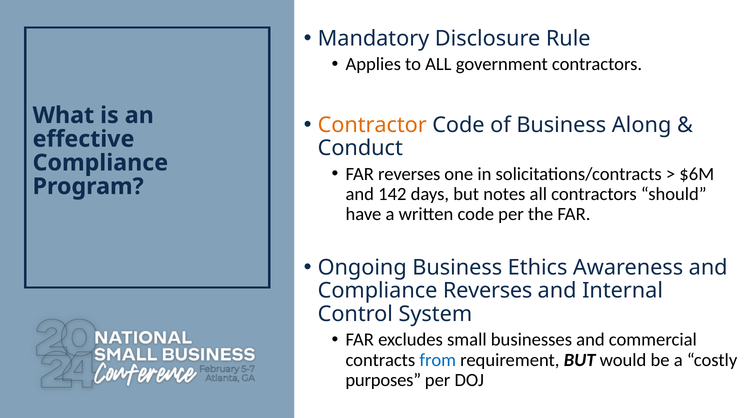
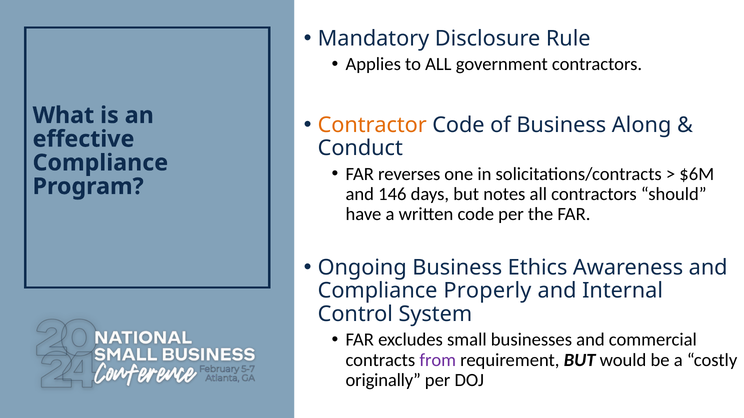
142: 142 -> 146 (392, 194)
Compliance Reverses: Reverses -> Properly (487, 291)
from colour: blue -> purple (438, 360)
purposes: purposes -> originally (383, 380)
